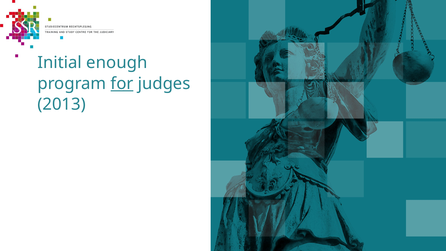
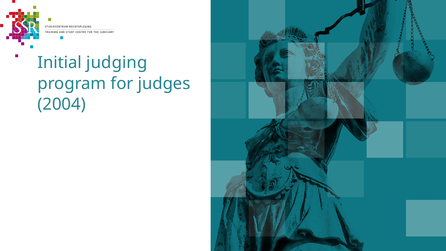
enough: enough -> judging (117, 63)
for underline: present -> none (122, 84)
2013: 2013 -> 2004 (62, 104)
